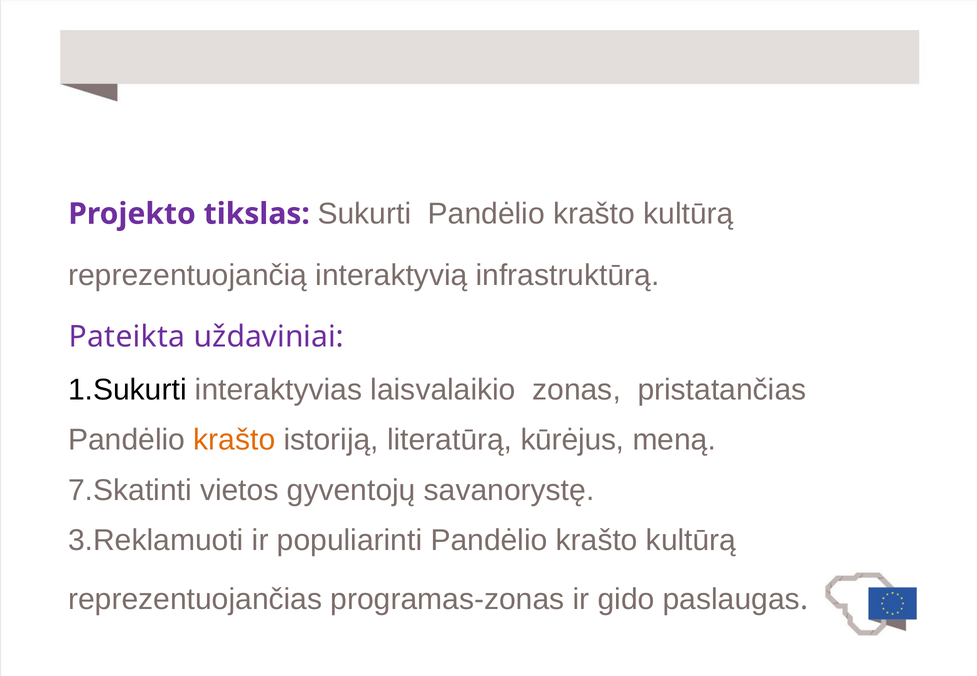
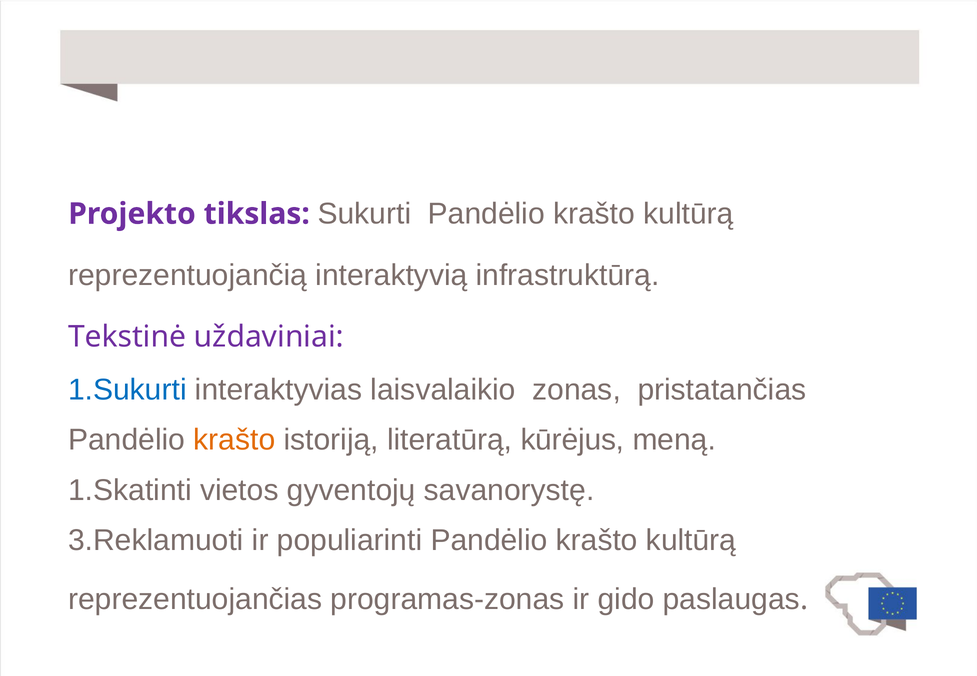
Pateikta: Pateikta -> Tekstinė (127, 337)
1.Sukurti colour: black -> blue (127, 390)
7.Skatinti: 7.Skatinti -> 1.Skatinti (130, 490)
